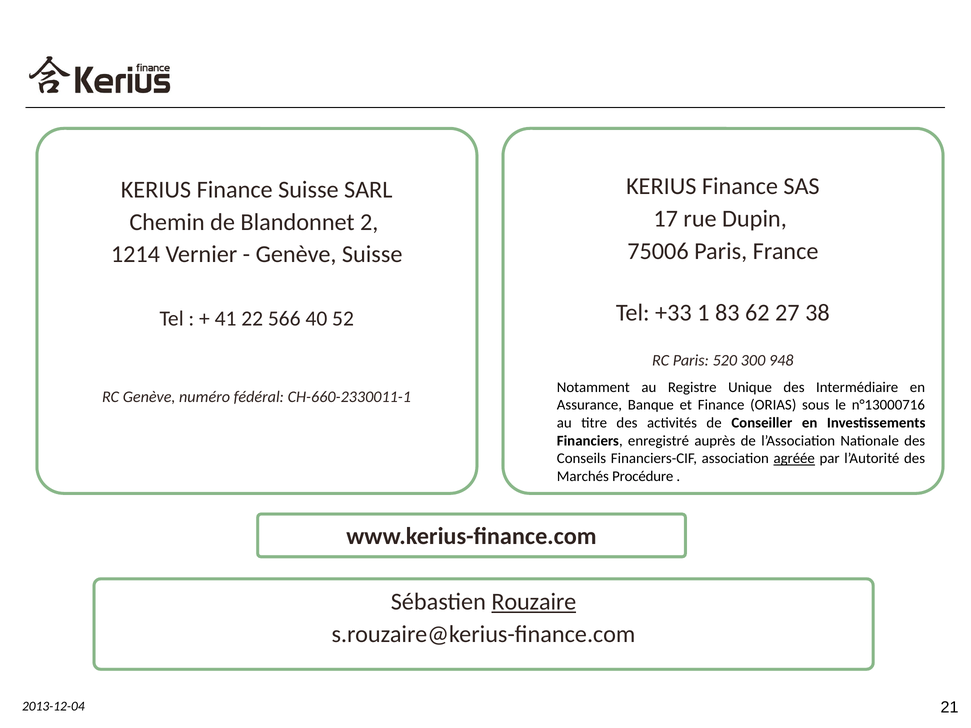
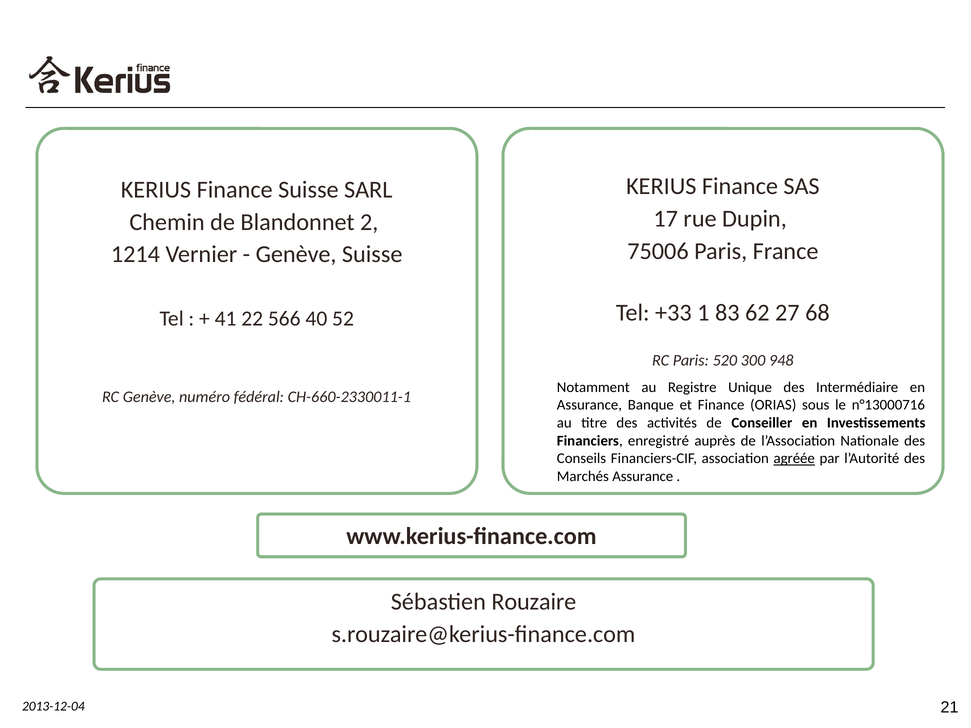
38: 38 -> 68 (817, 313)
Marchés Procédure: Procédure -> Assurance (643, 476)
Rouzaire underline: present -> none (534, 602)
